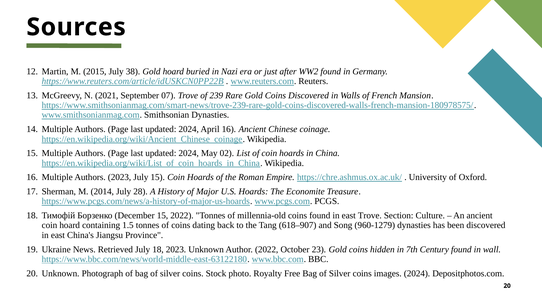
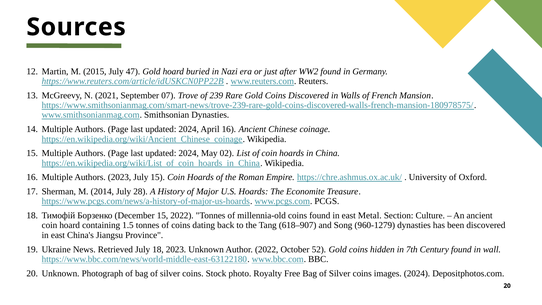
38: 38 -> 47 (133, 71)
east Trove: Trove -> Metal (370, 216)
23: 23 -> 52 (319, 249)
